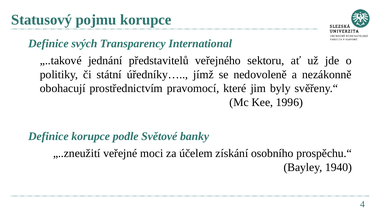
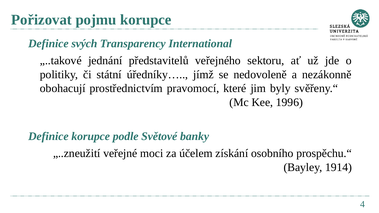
Statusový: Statusový -> Pořizovat (42, 20)
1940: 1940 -> 1914 (339, 167)
